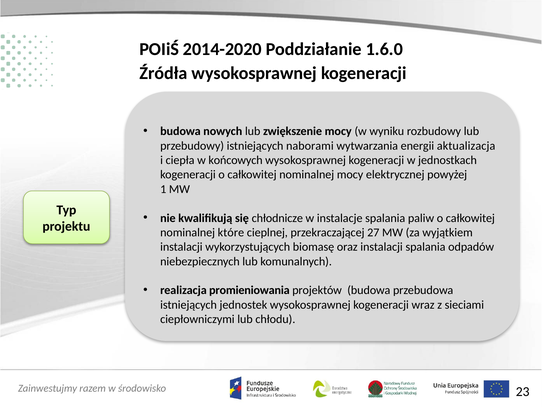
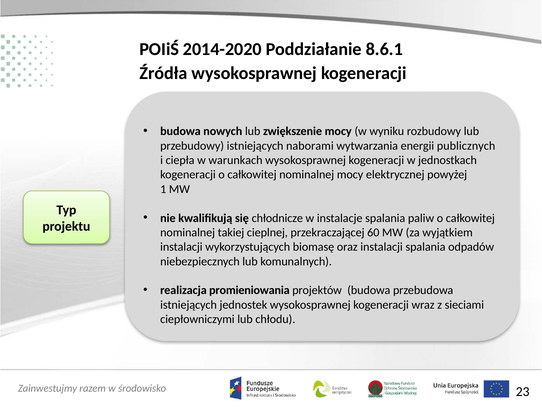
1.6.0: 1.6.0 -> 8.6.1 (384, 49)
aktualizacja: aktualizacja -> publicznych (466, 146)
końcowych: końcowych -> warunkach (235, 160)
które: które -> takiej (231, 232)
27: 27 -> 60 (373, 232)
